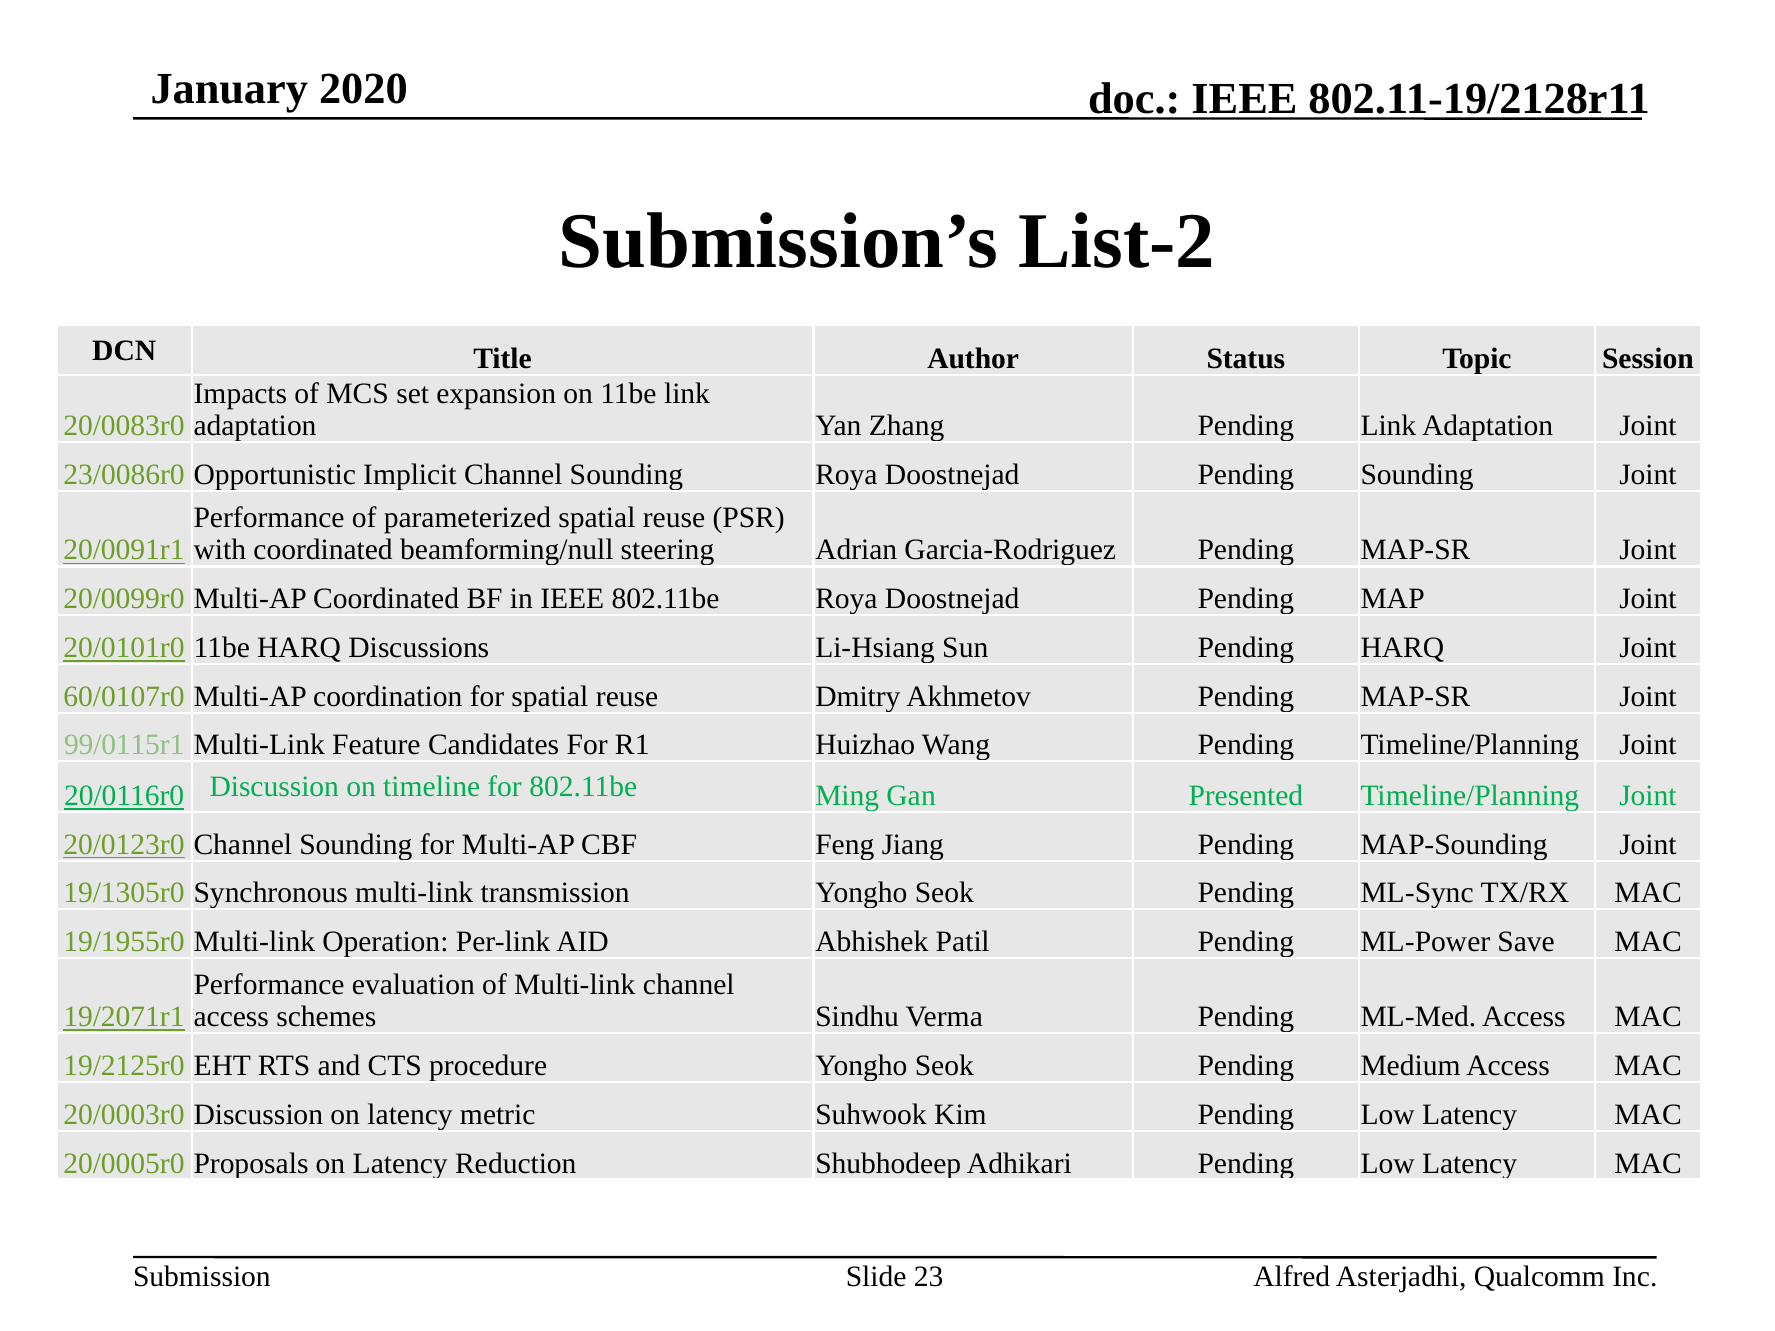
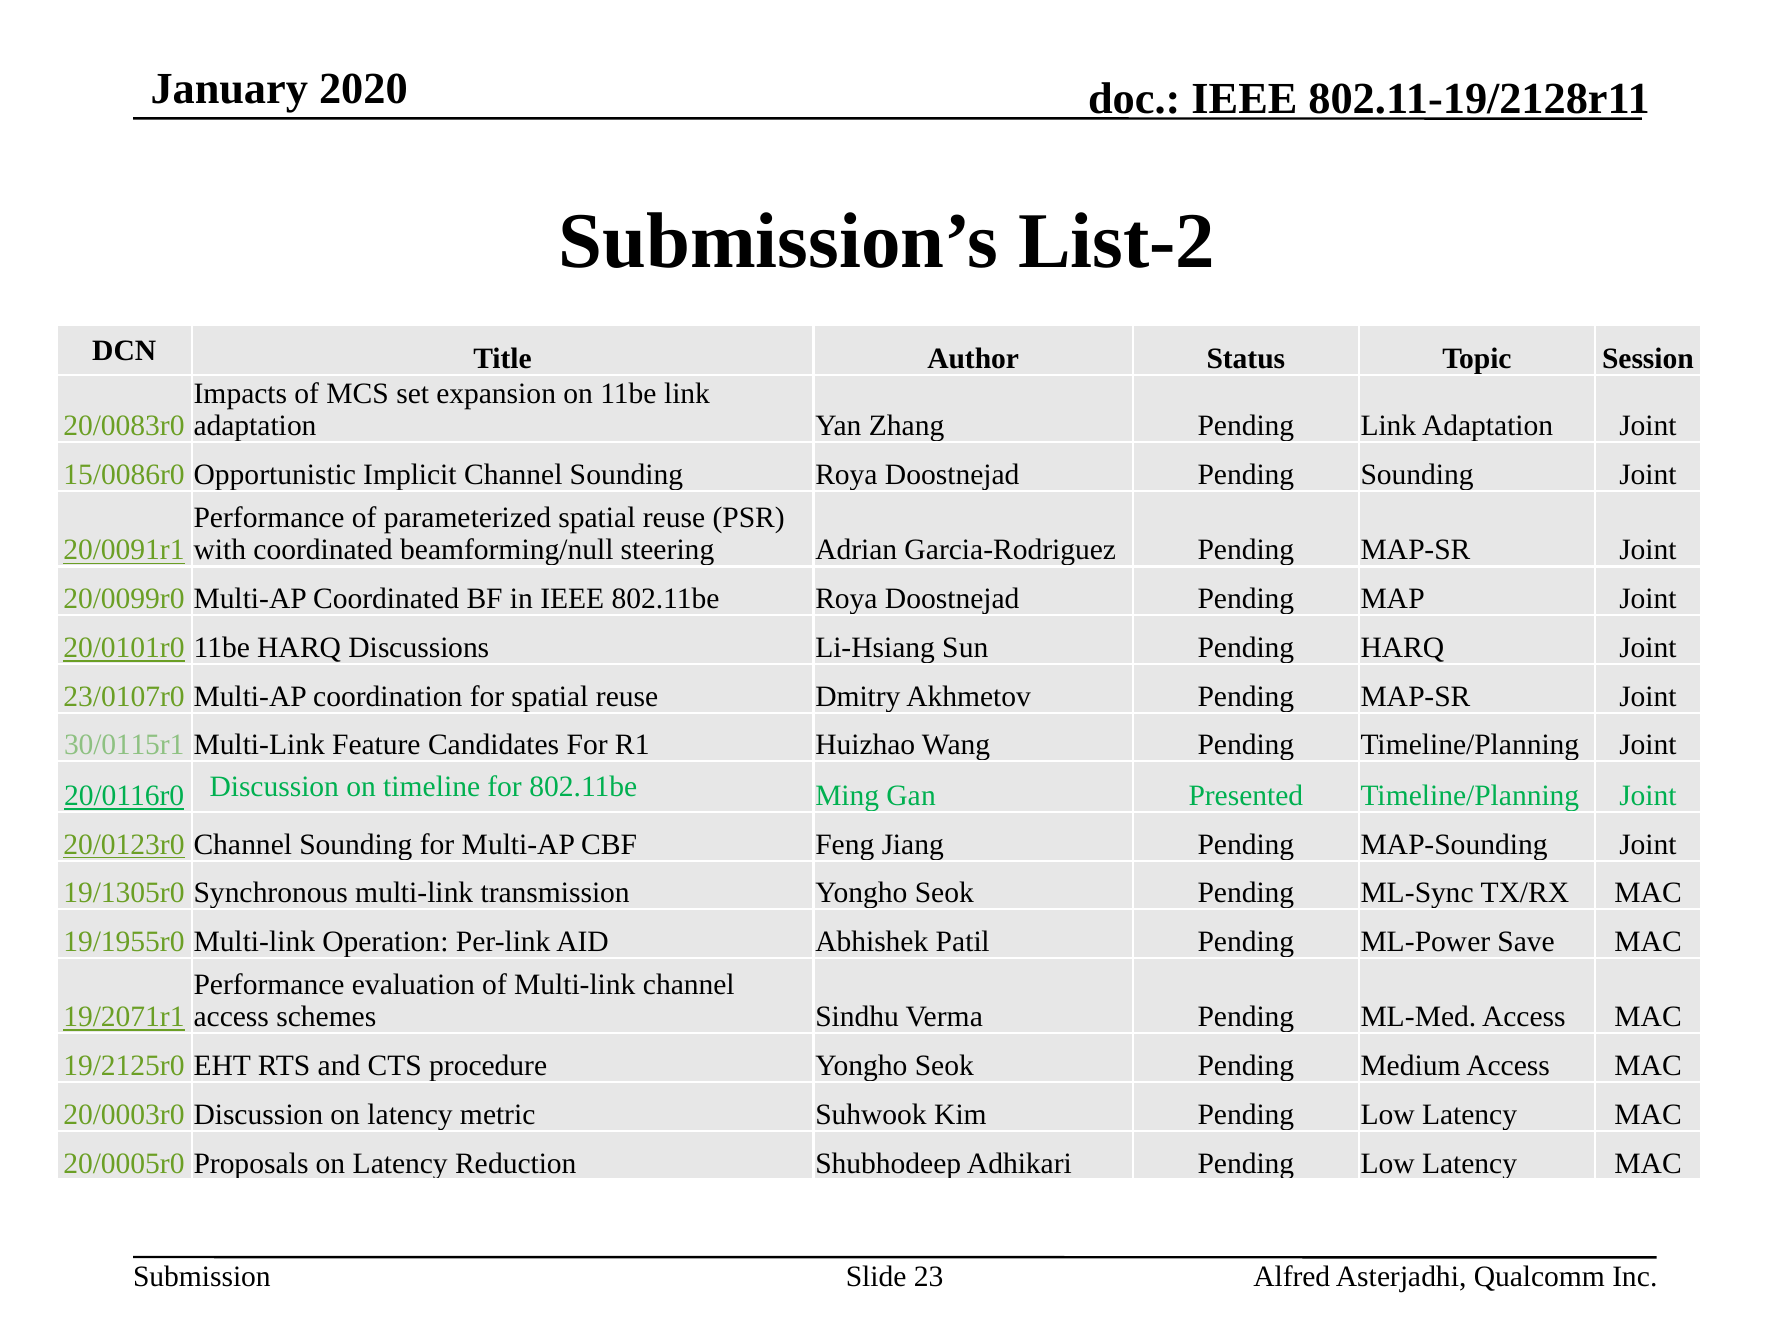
23/0086r0: 23/0086r0 -> 15/0086r0 (124, 475)
60/0107r0: 60/0107r0 -> 23/0107r0 (124, 696)
99/0115r1: 99/0115r1 -> 30/0115r1 (124, 745)
